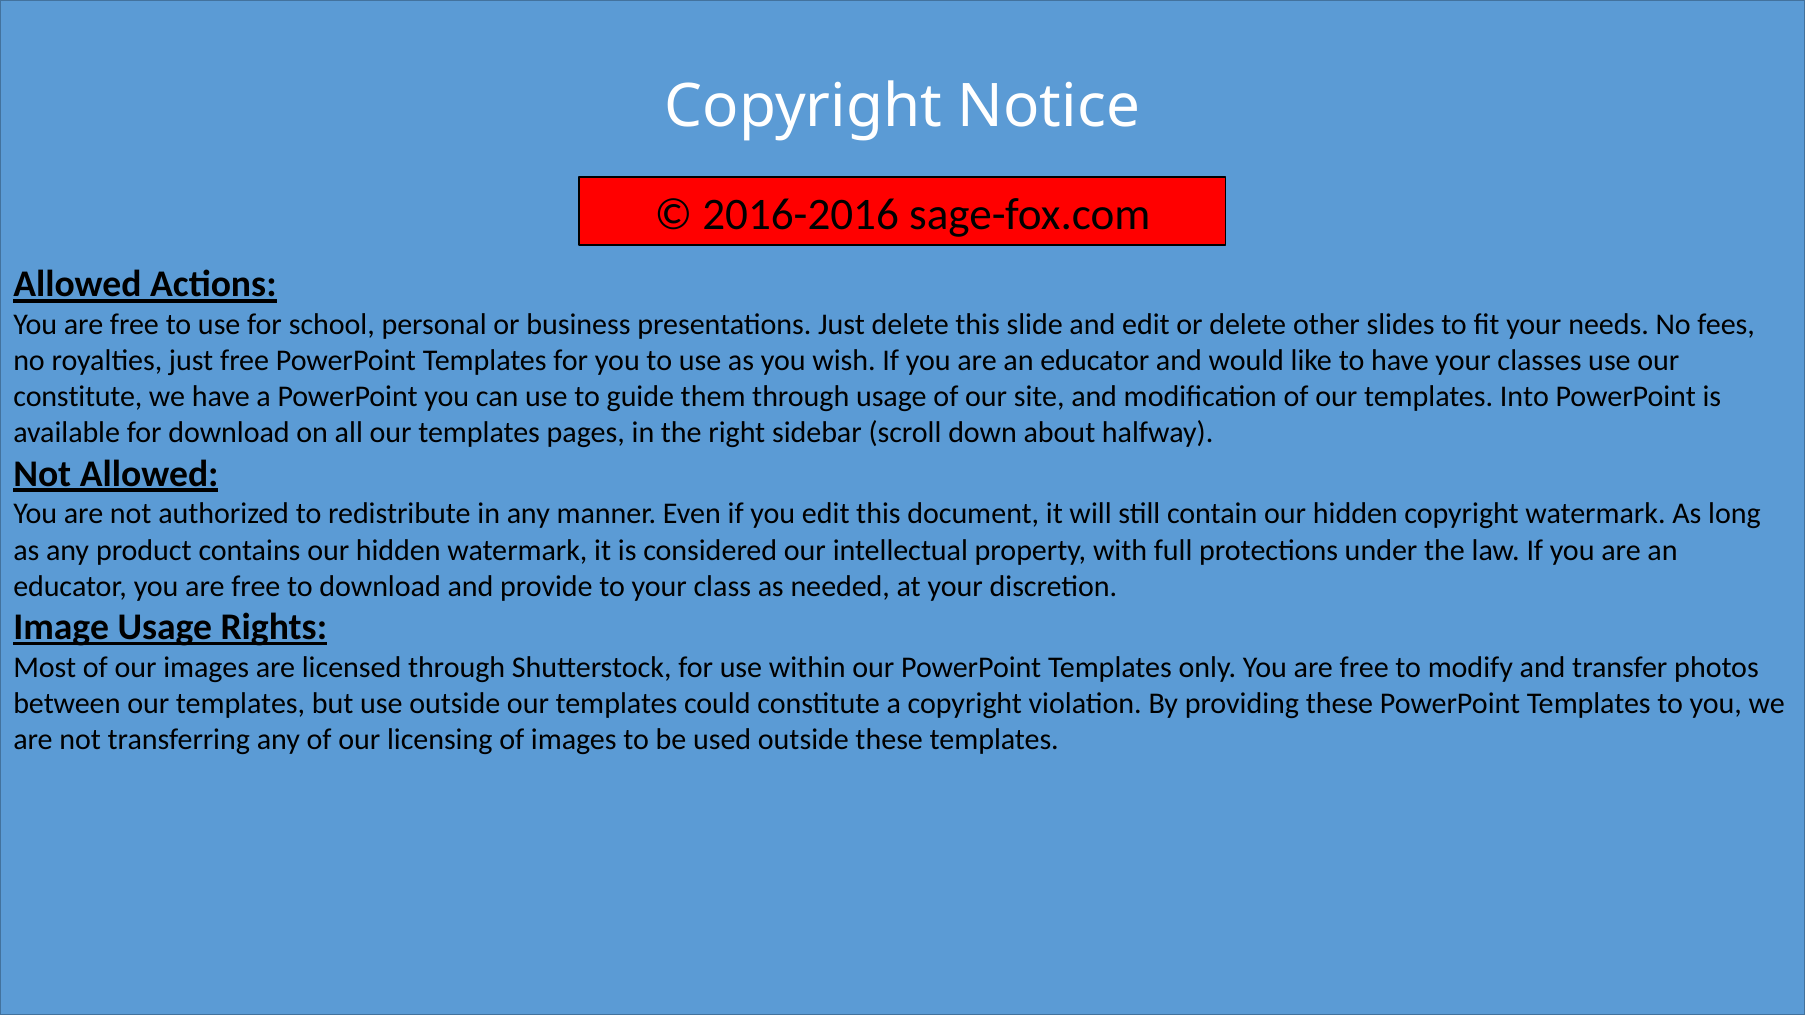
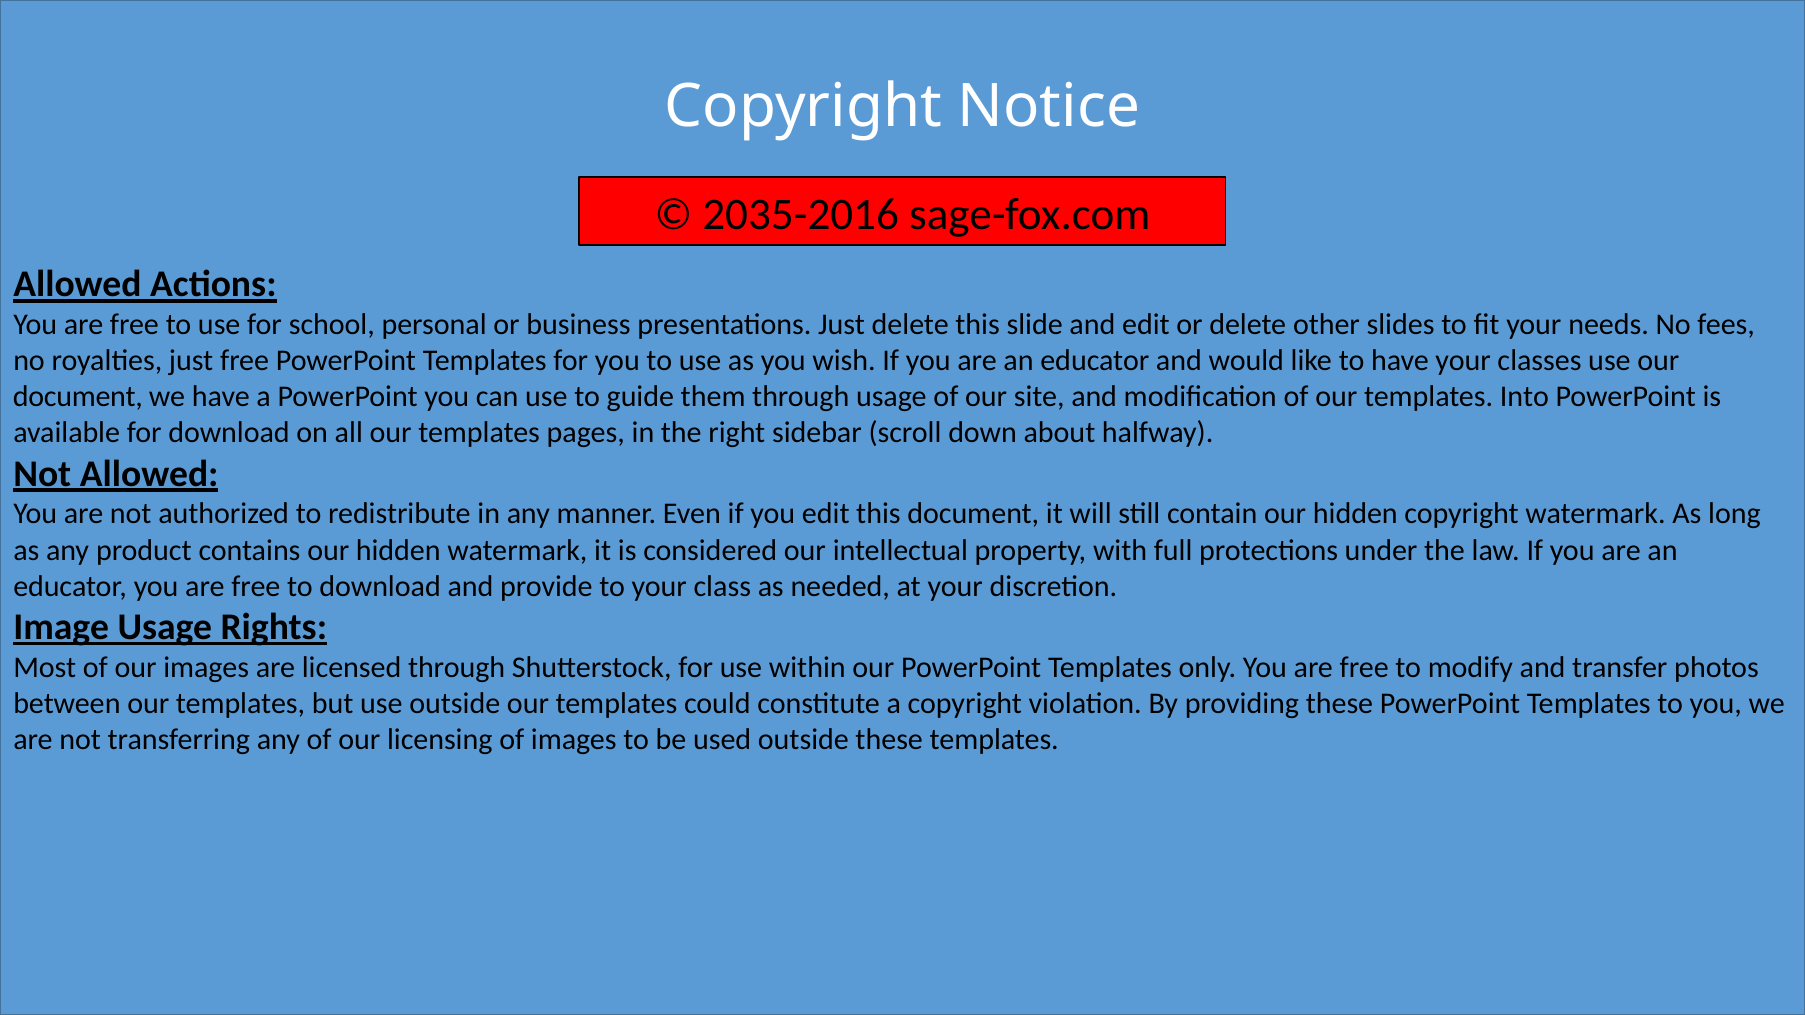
2016-2016: 2016-2016 -> 2035-2016 (801, 214)
constitute: constitute -> document (78, 397)
